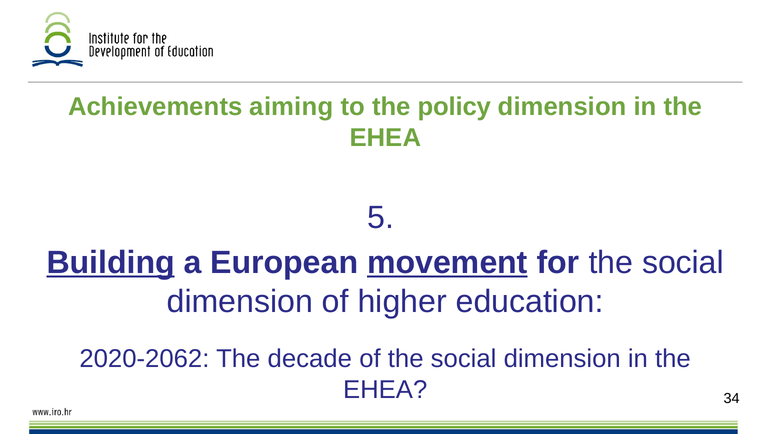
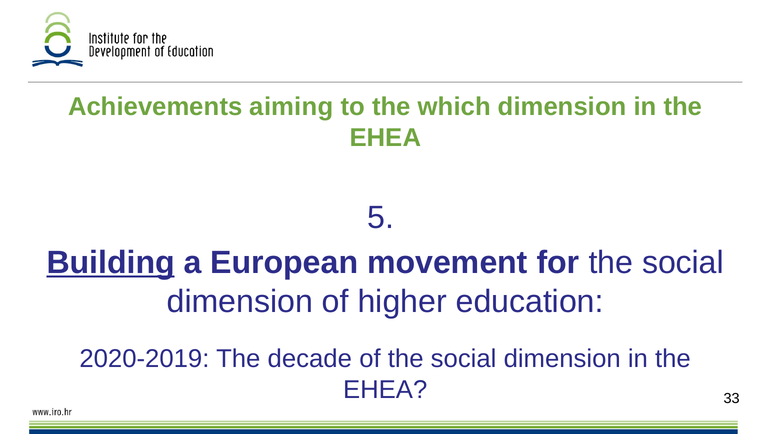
policy: policy -> which (454, 107)
movement underline: present -> none (447, 263)
2020-2062: 2020-2062 -> 2020-2019 (144, 359)
34: 34 -> 33 (732, 398)
